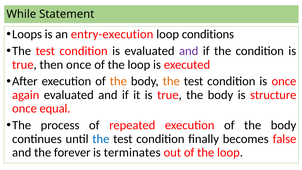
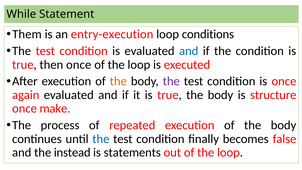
Loops: Loops -> Them (27, 34)
and colour: purple -> blue (189, 51)
the colour: orange -> purple (171, 81)
equal: equal -> make (55, 108)
forever: forever -> instead (72, 152)
terminates: terminates -> statements (132, 152)
